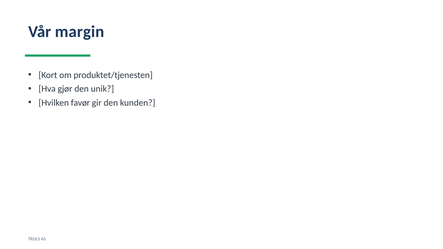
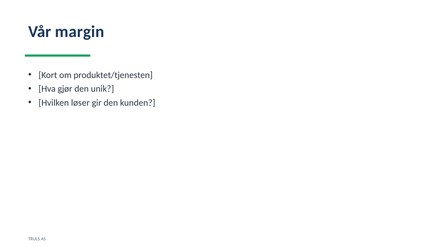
favør: favør -> løser (80, 103)
